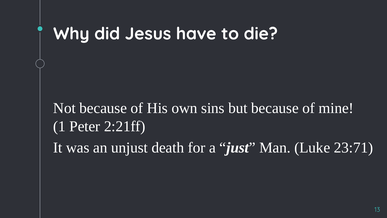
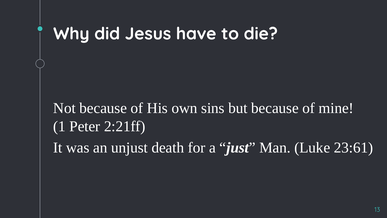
23:71: 23:71 -> 23:61 (354, 147)
